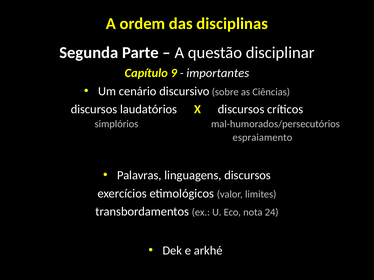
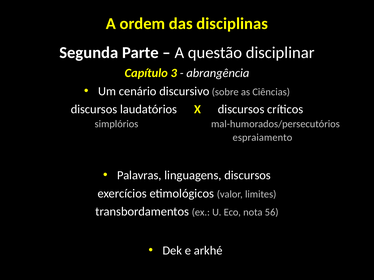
9: 9 -> 3 (174, 73)
importantes: importantes -> abrangência (218, 73)
24: 24 -> 56 (272, 213)
